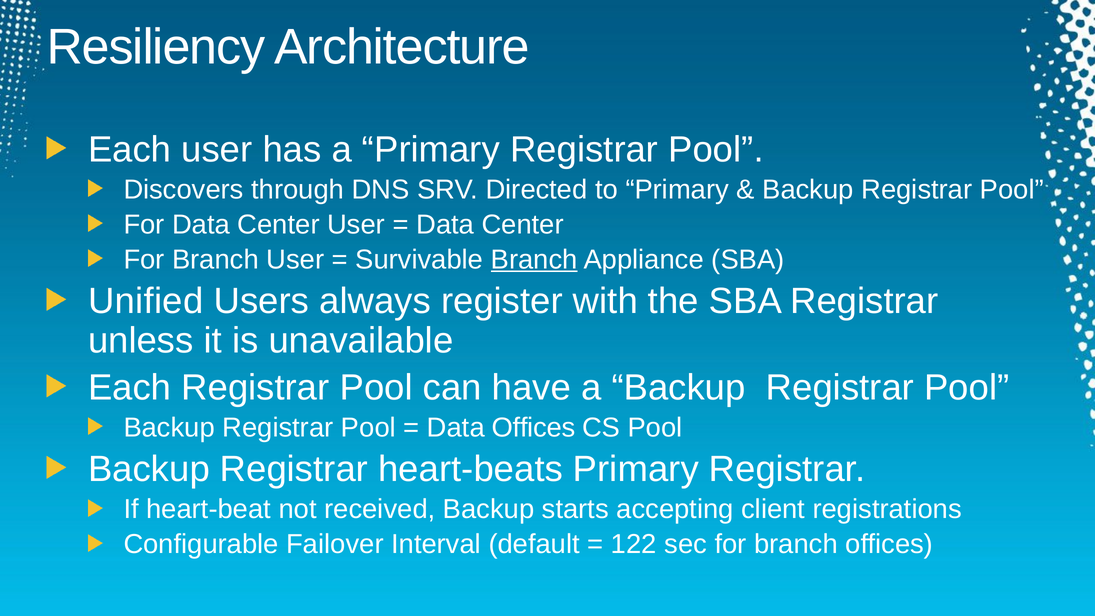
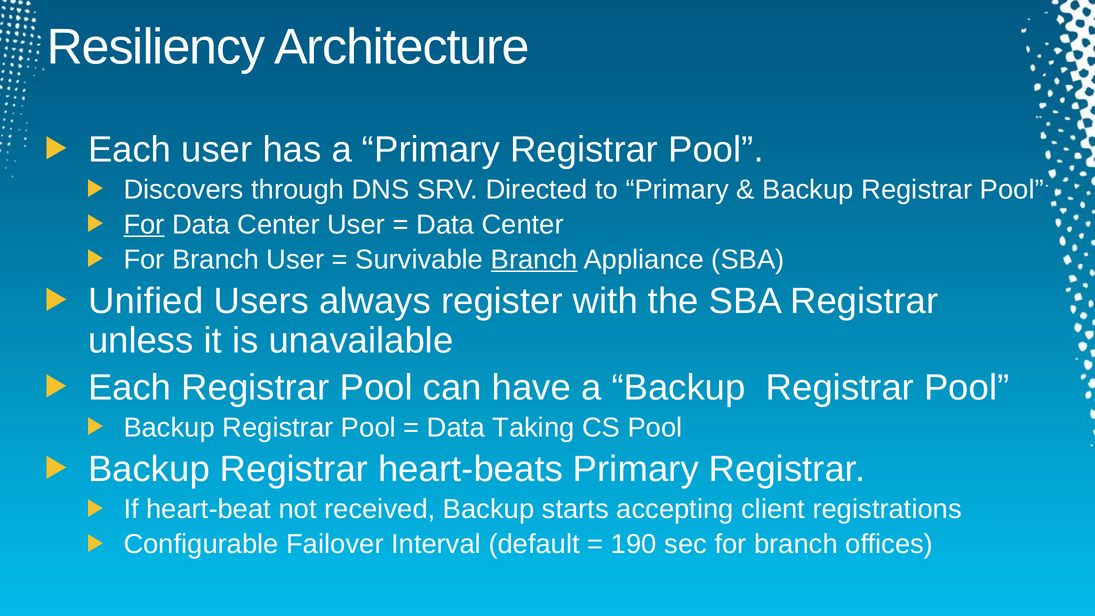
For underline: none -> present (144, 225)
Data Offices: Offices -> Taking (533, 428)
122: 122 -> 190 (634, 545)
